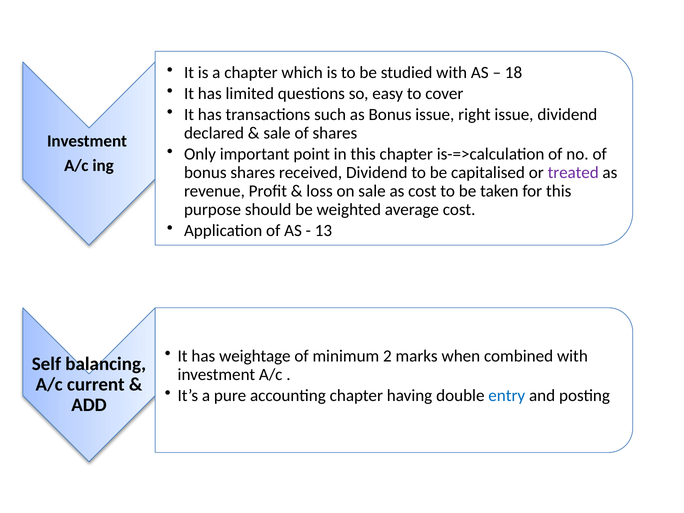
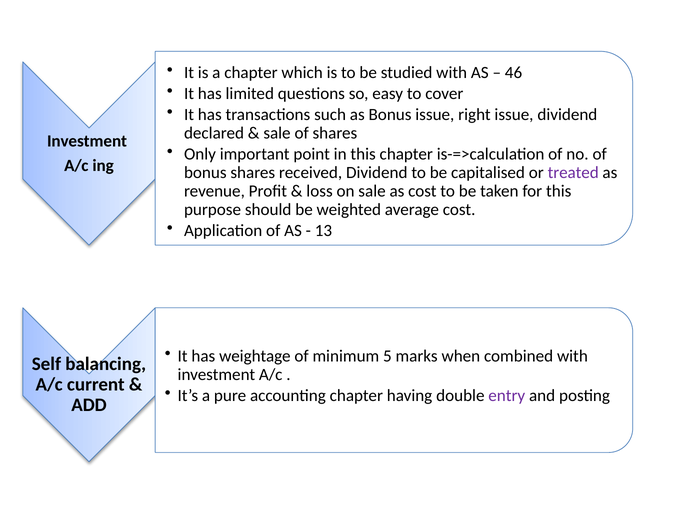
18: 18 -> 46 (514, 73)
2: 2 -> 5 (387, 356)
entry colour: blue -> purple (507, 396)
